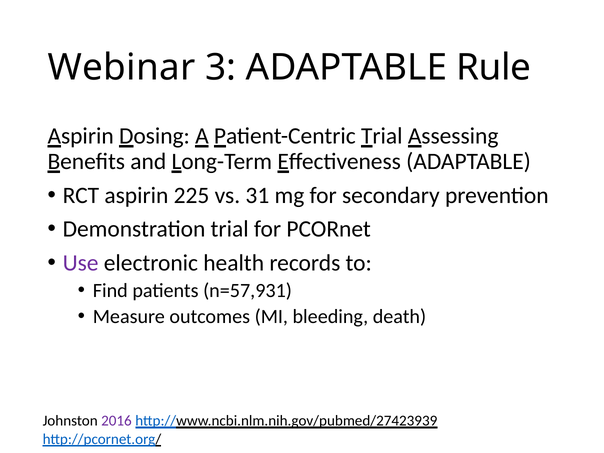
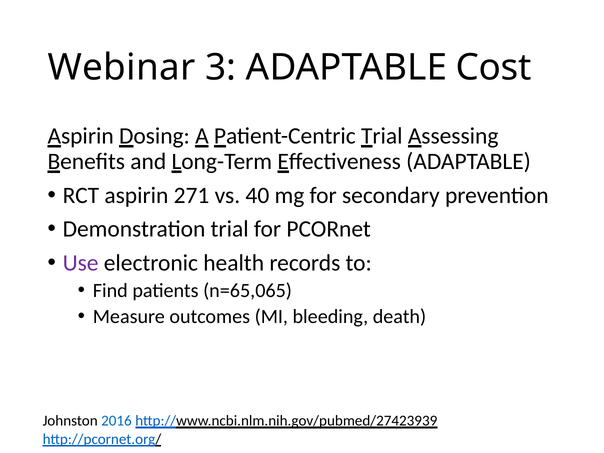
Rule: Rule -> Cost (494, 68)
225: 225 -> 271 (192, 195)
31: 31 -> 40 (257, 195)
n=57,931: n=57,931 -> n=65,065 (248, 291)
2016 colour: purple -> blue (116, 421)
